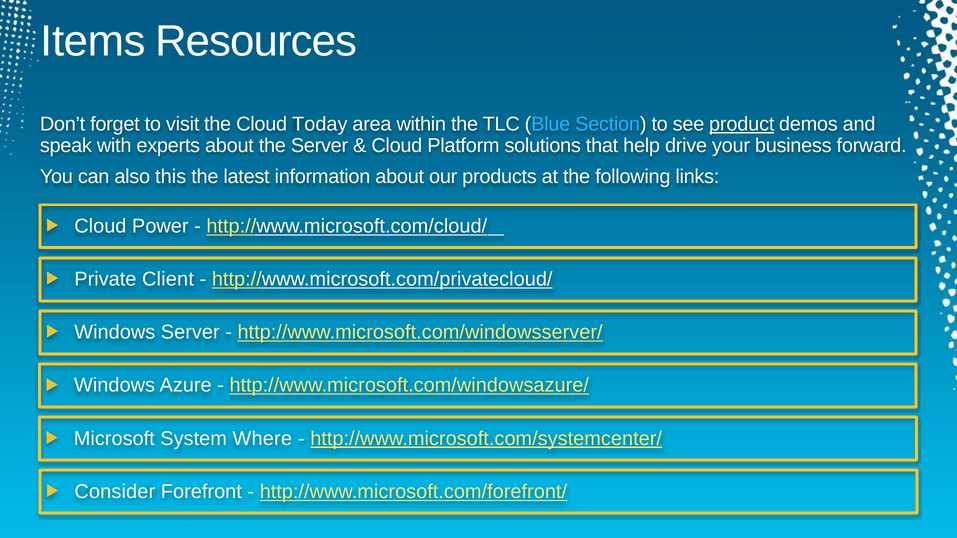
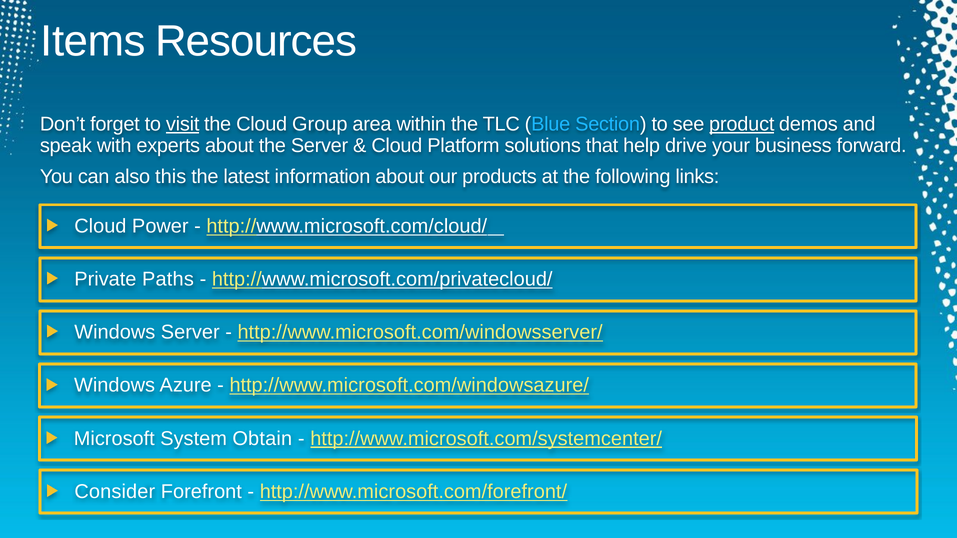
visit underline: none -> present (183, 124)
Today: Today -> Group (320, 124)
Client: Client -> Paths (168, 279)
Where: Where -> Obtain (262, 439)
